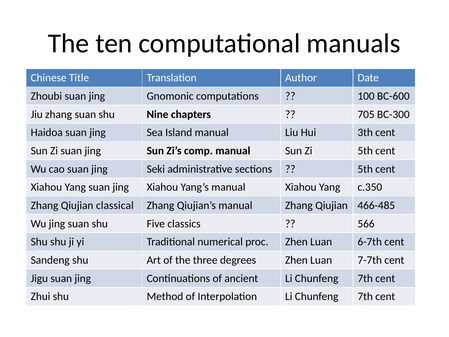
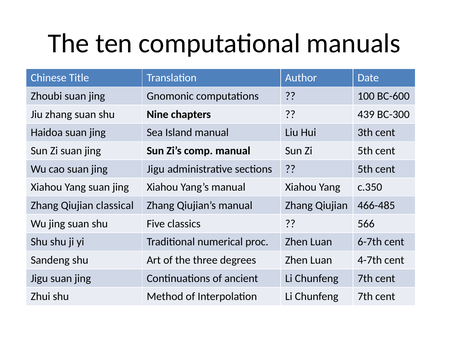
705: 705 -> 439 (366, 114)
jing Seki: Seki -> Jigu (156, 169)
7-7th: 7-7th -> 4-7th (370, 260)
